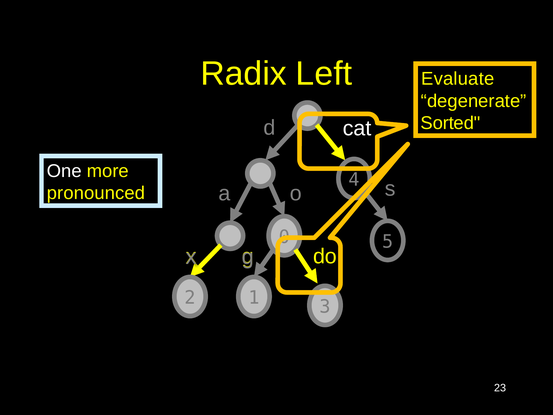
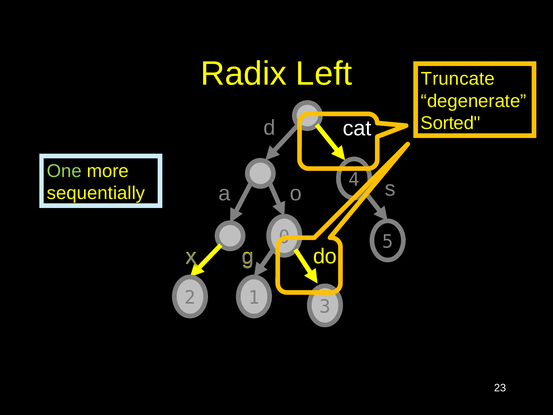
Evaluate: Evaluate -> Truncate (458, 79)
One colour: white -> light green (64, 171)
pronounced: pronounced -> sequentially (96, 193)
